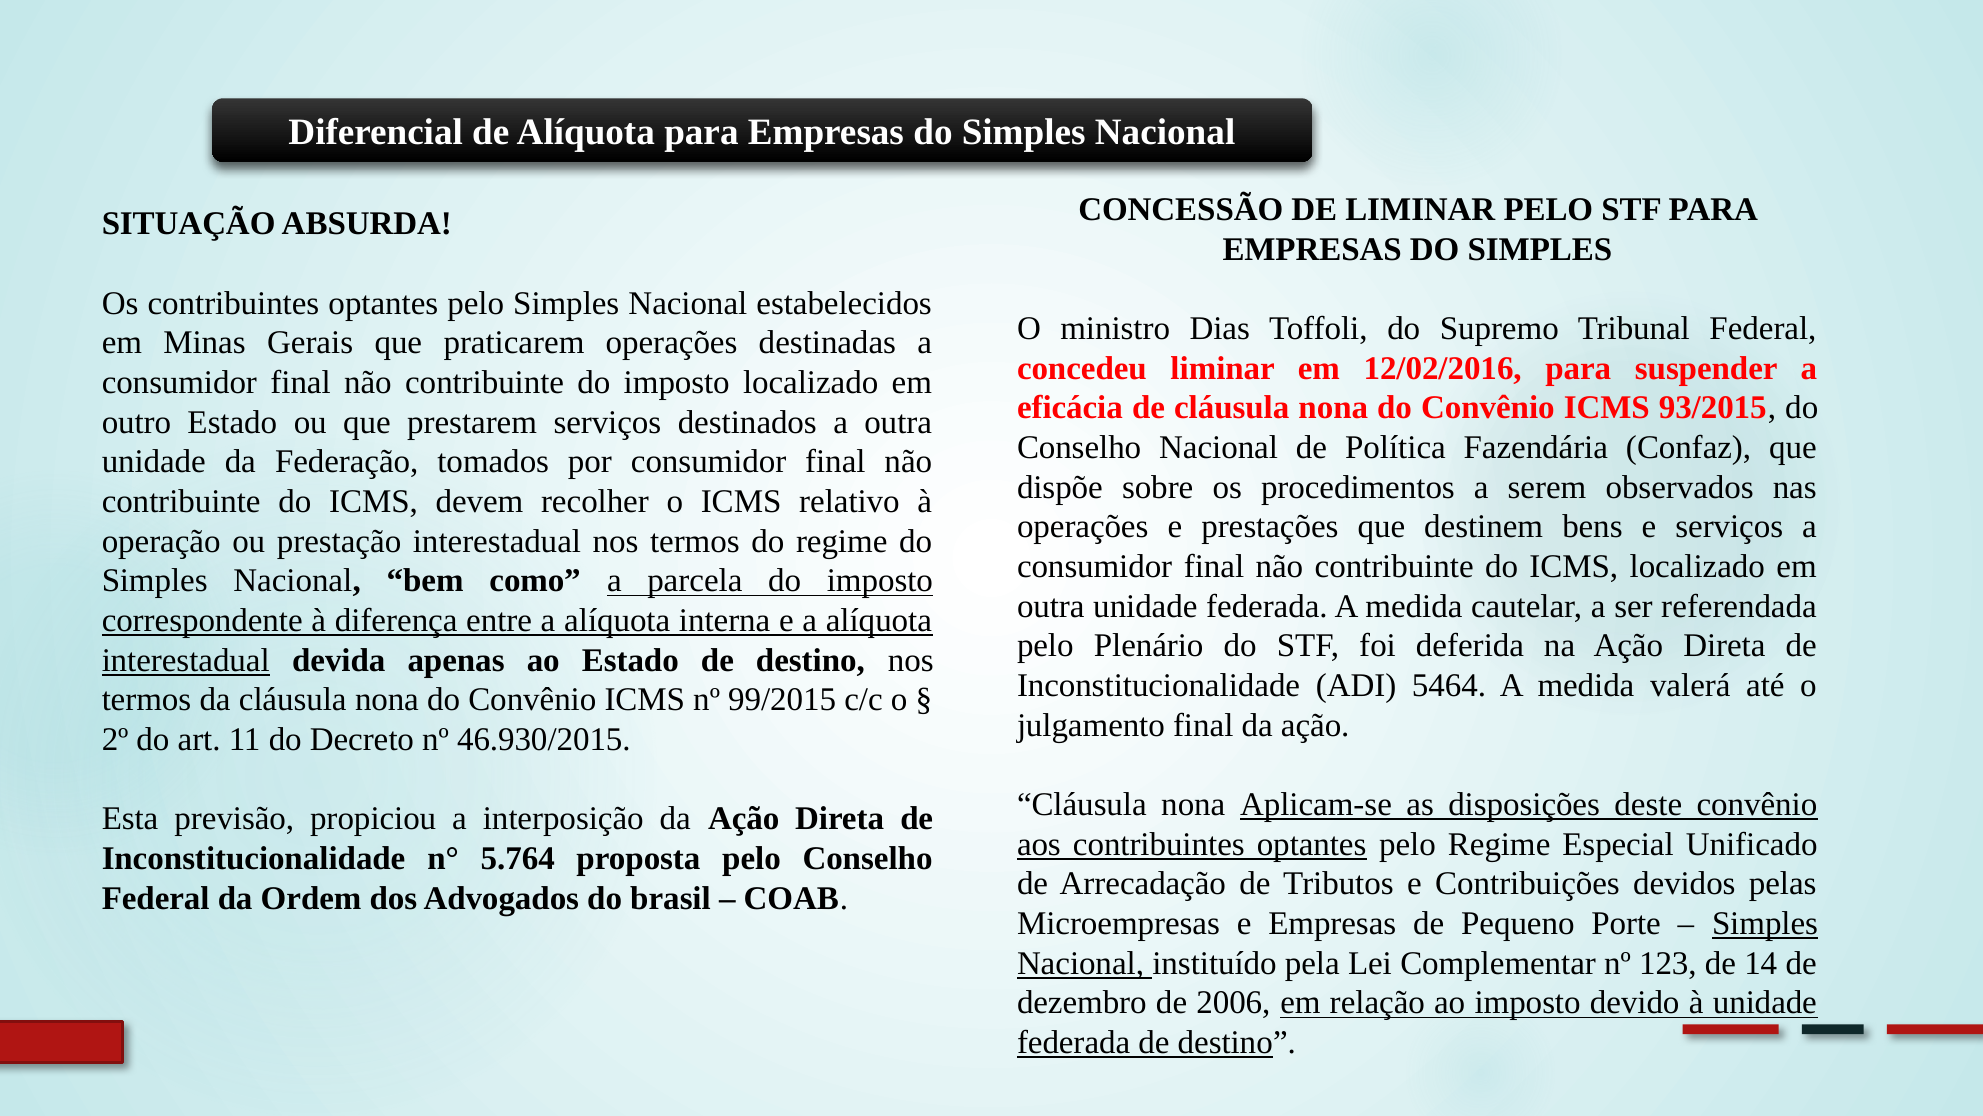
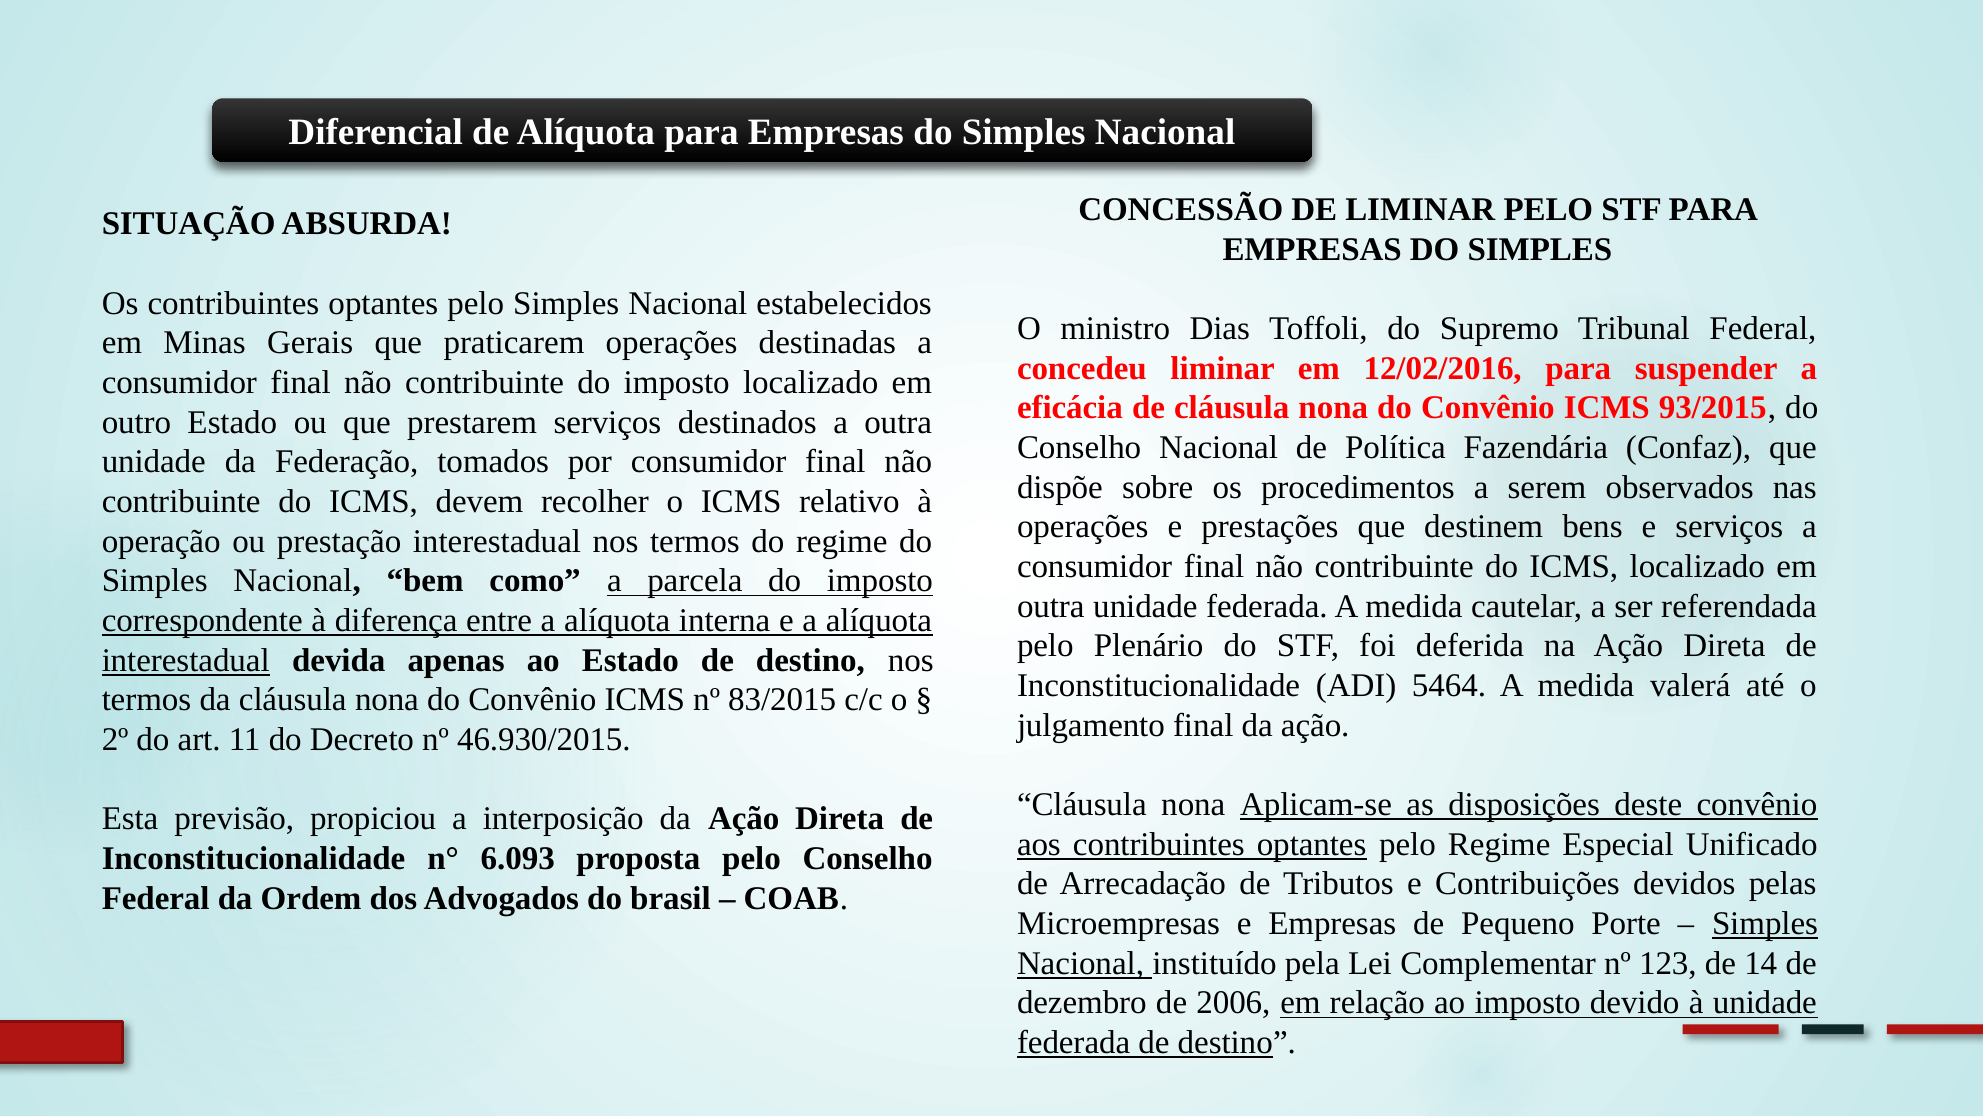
99/2015: 99/2015 -> 83/2015 (782, 700)
5.764: 5.764 -> 6.093 (518, 858)
